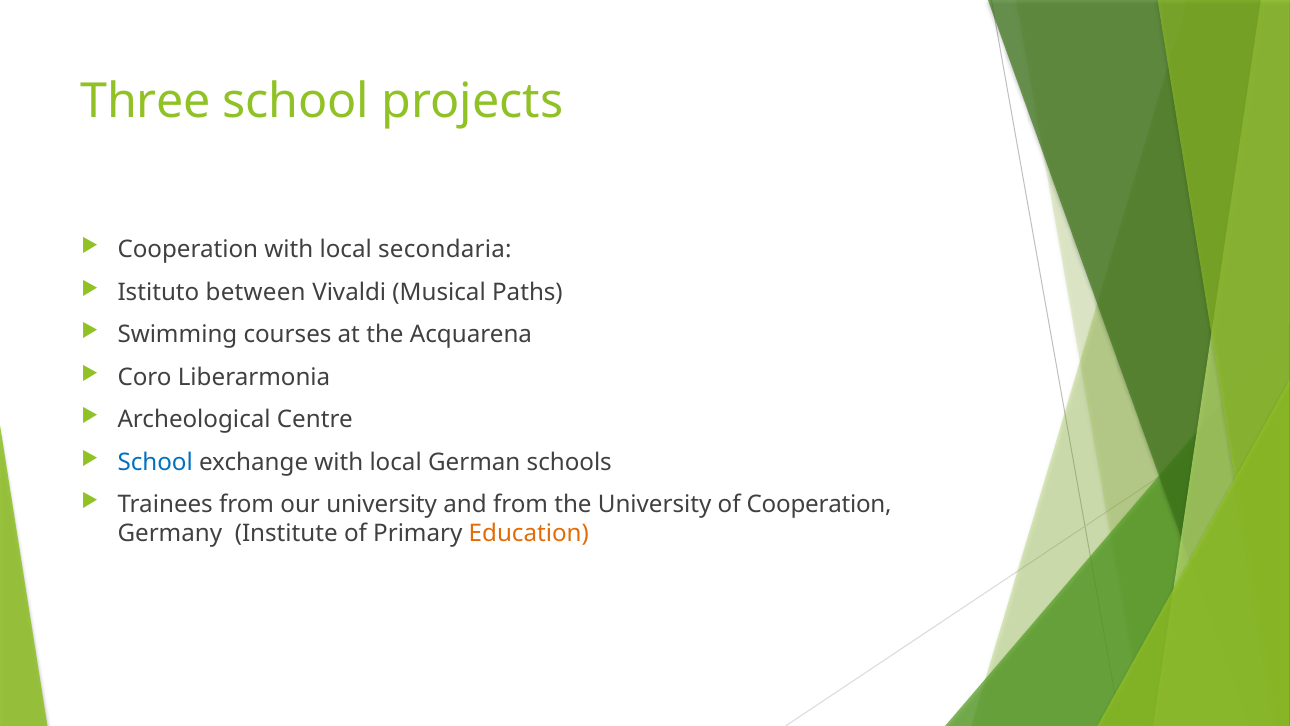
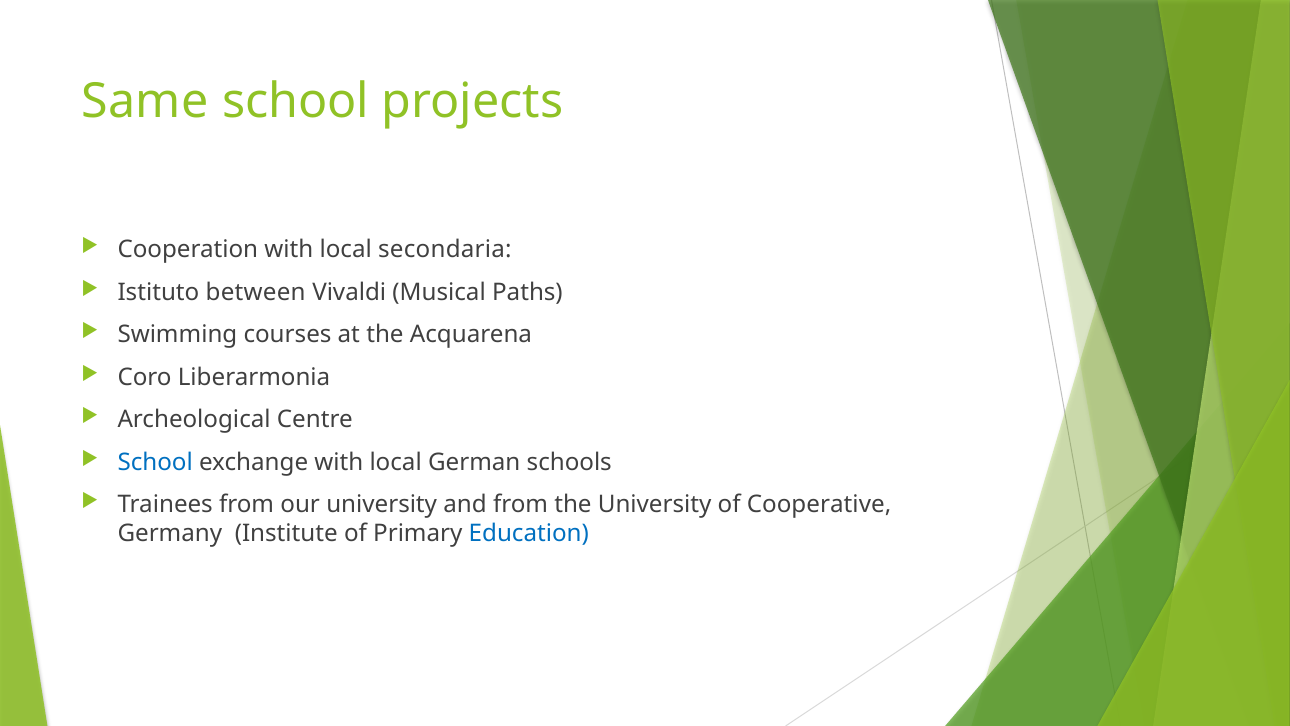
Three: Three -> Same (145, 102)
of Cooperation: Cooperation -> Cooperative (819, 504)
Education colour: orange -> blue (529, 534)
